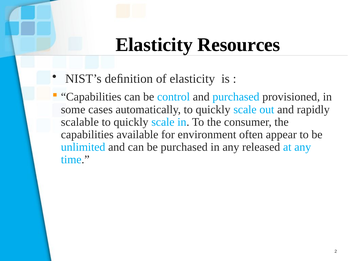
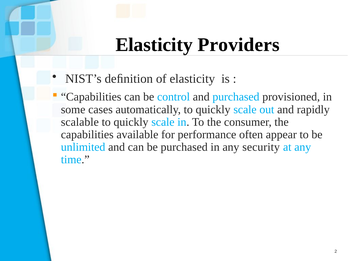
Resources: Resources -> Providers (239, 45)
environment: environment -> performance (207, 134)
released: released -> security (261, 147)
